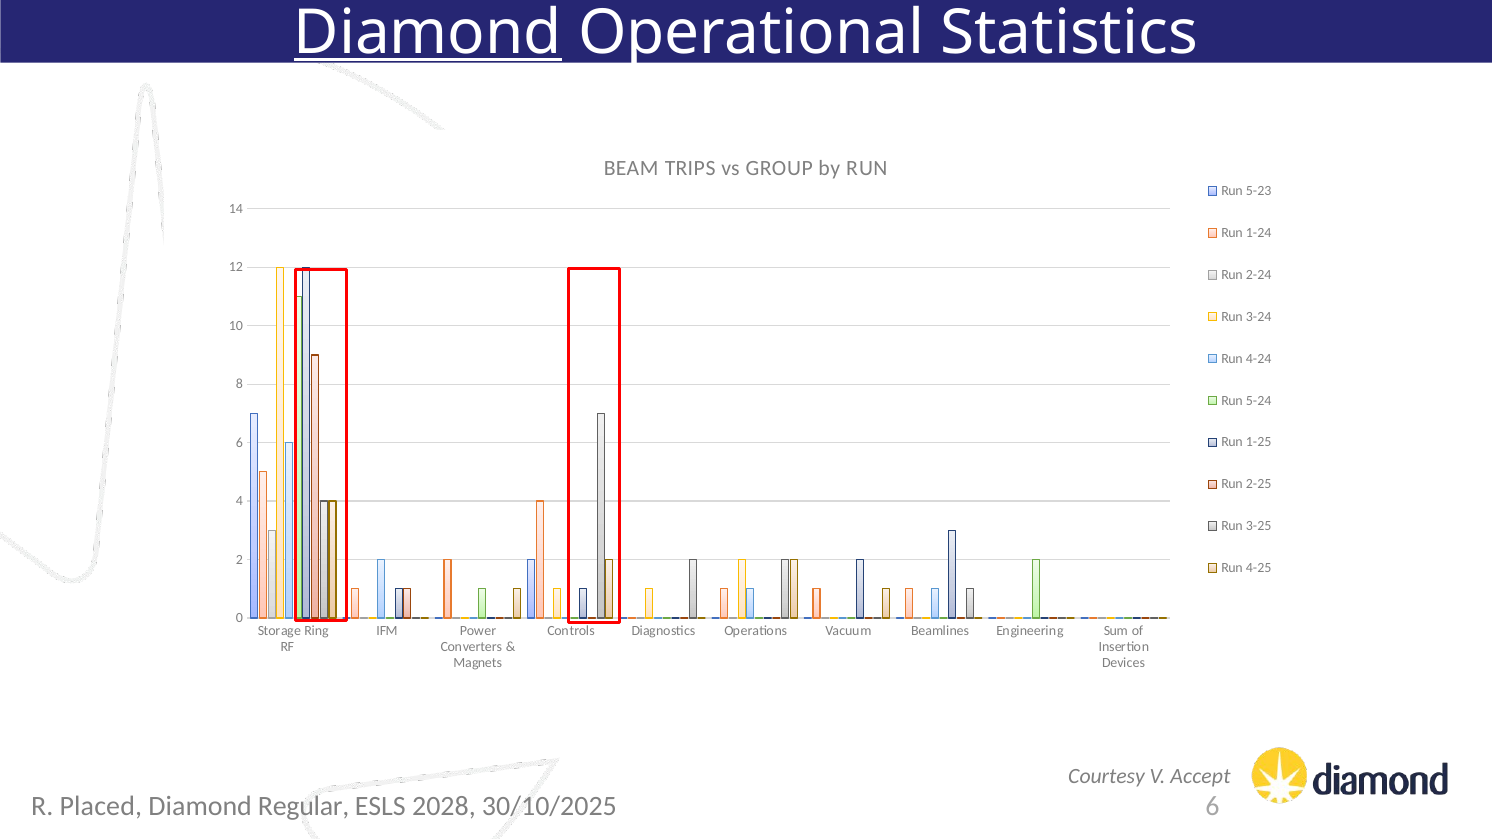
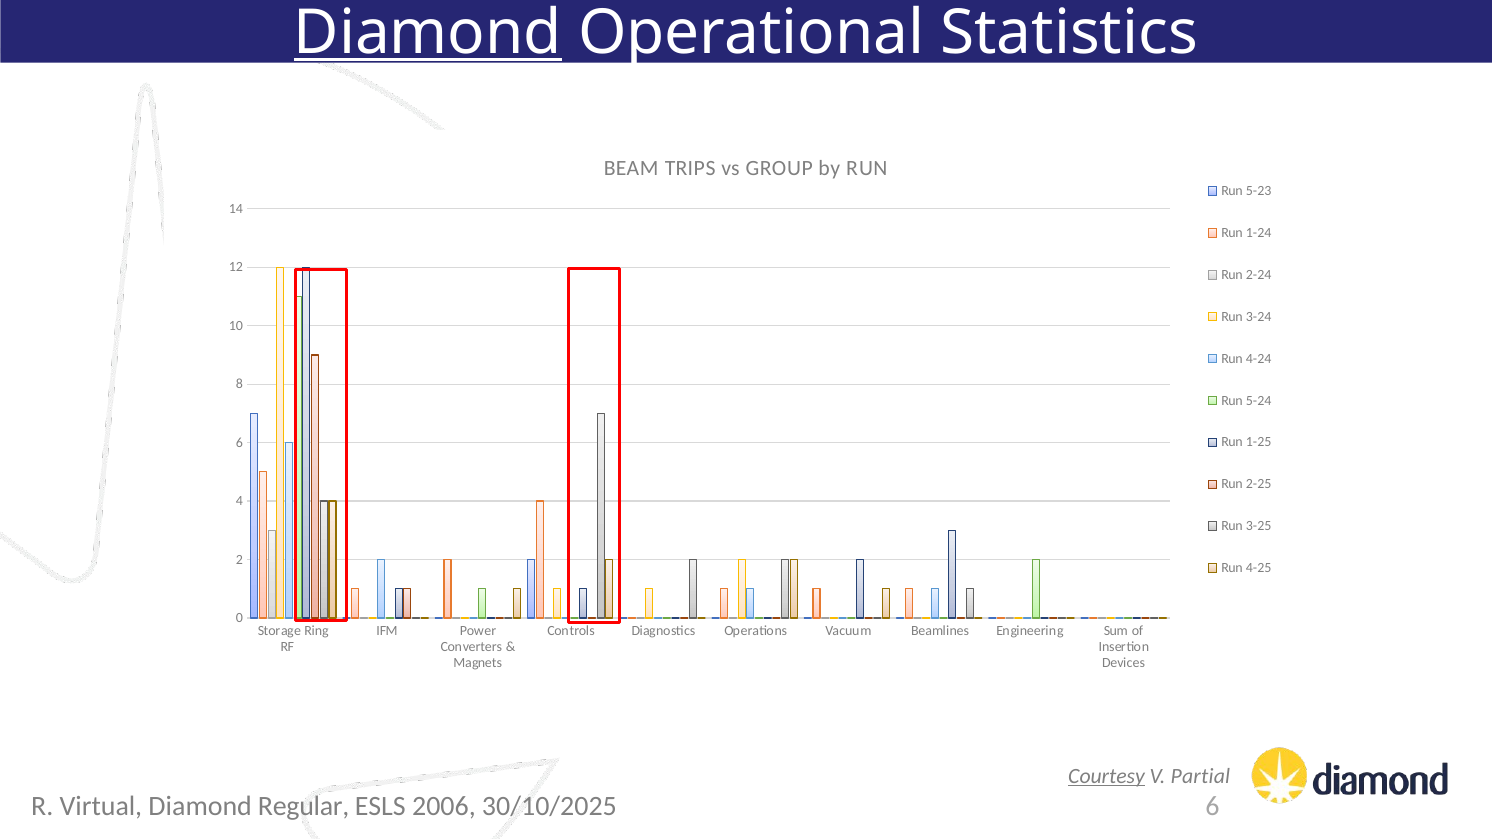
Courtesy underline: none -> present (1106, 776)
Accept: Accept -> Partial (1200, 776)
Placed: Placed -> Virtual (101, 807)
2028: 2028 -> 2006 (444, 807)
